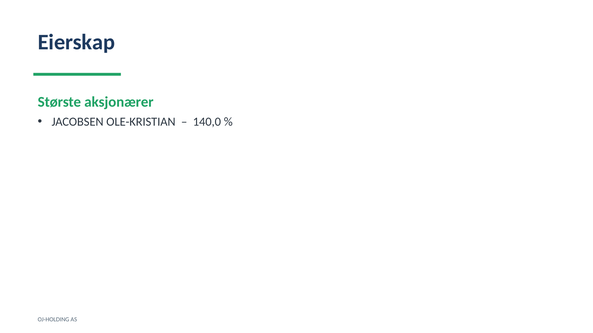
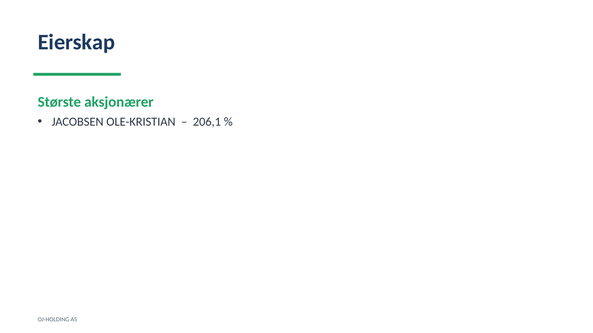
140,0: 140,0 -> 206,1 (207, 122)
